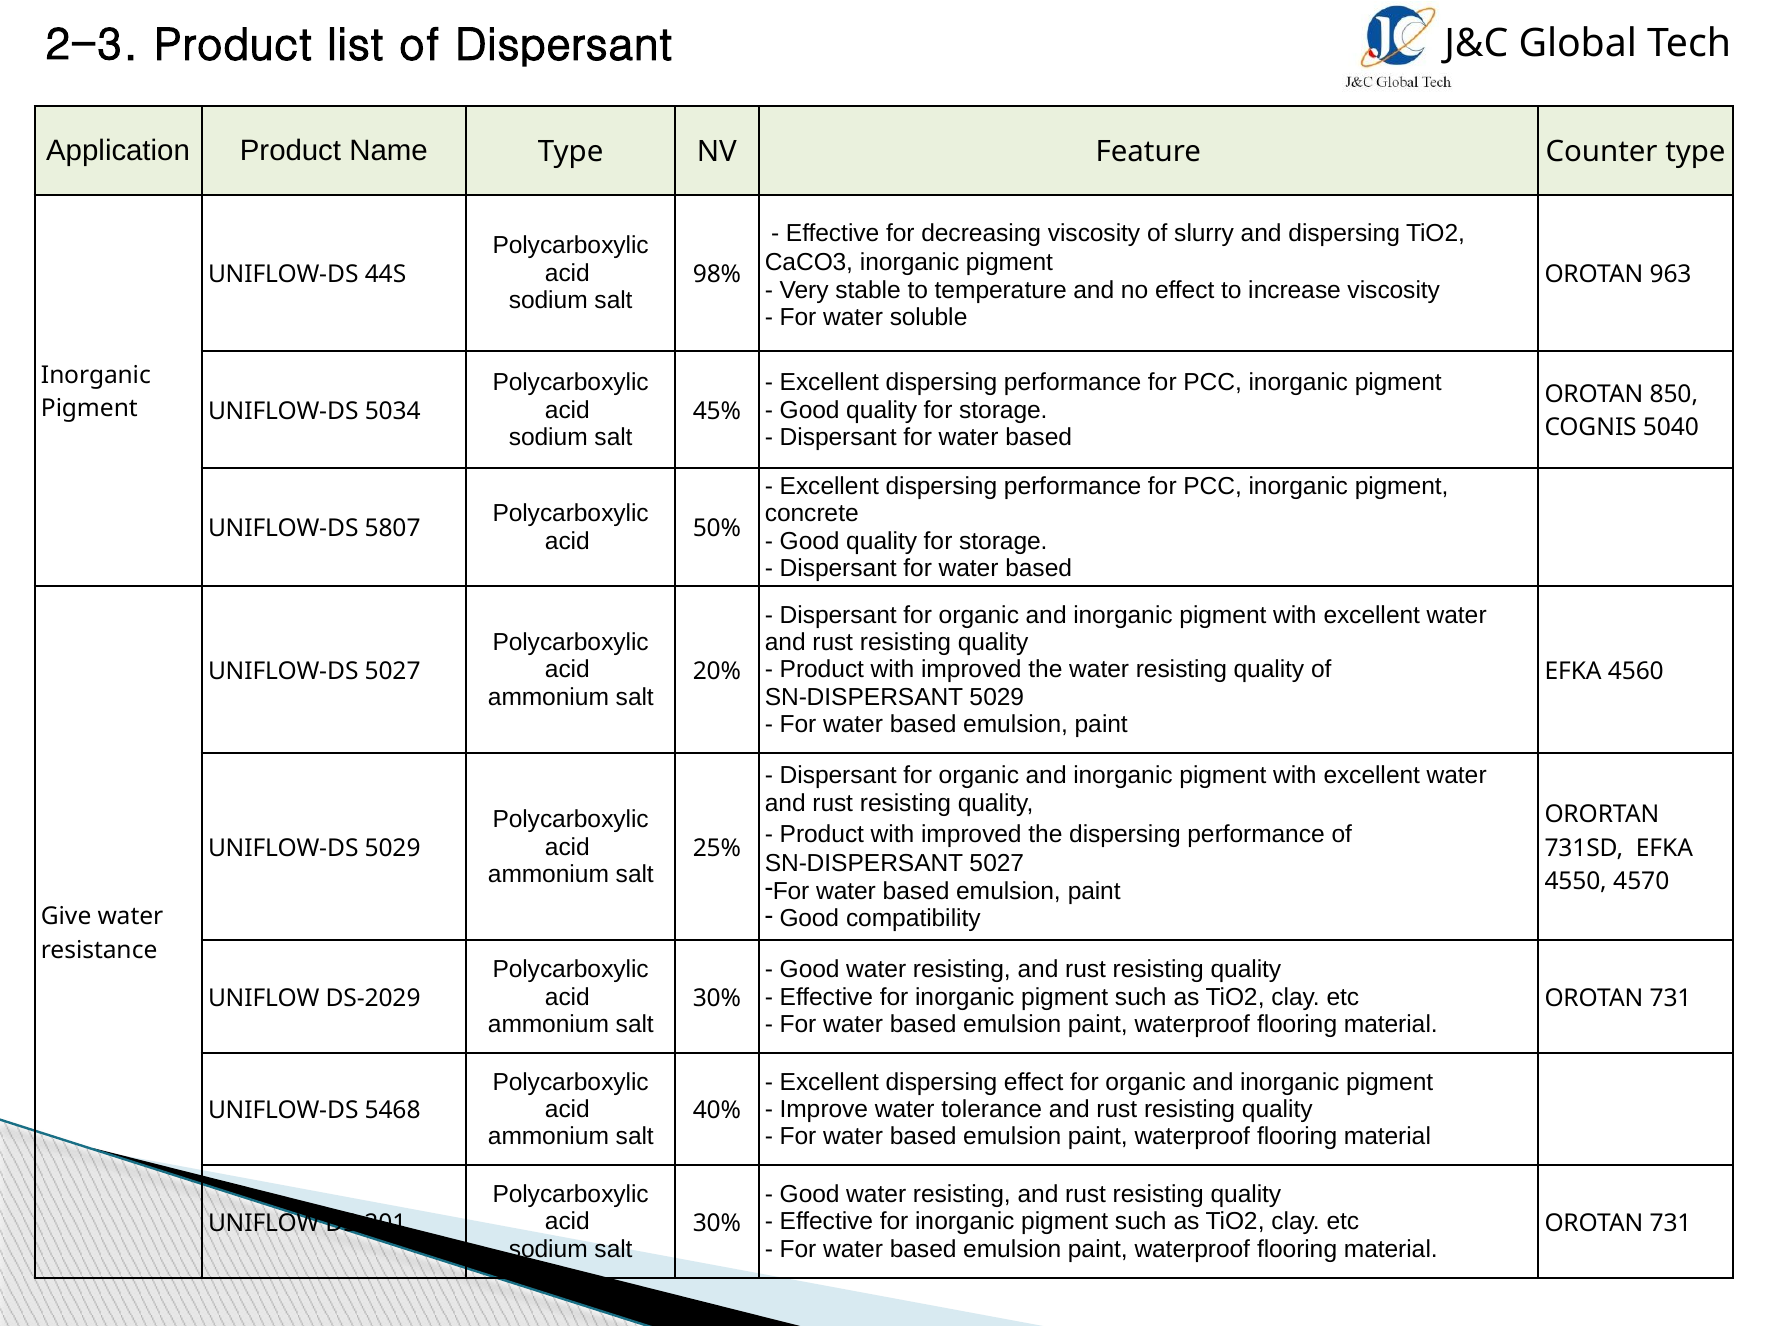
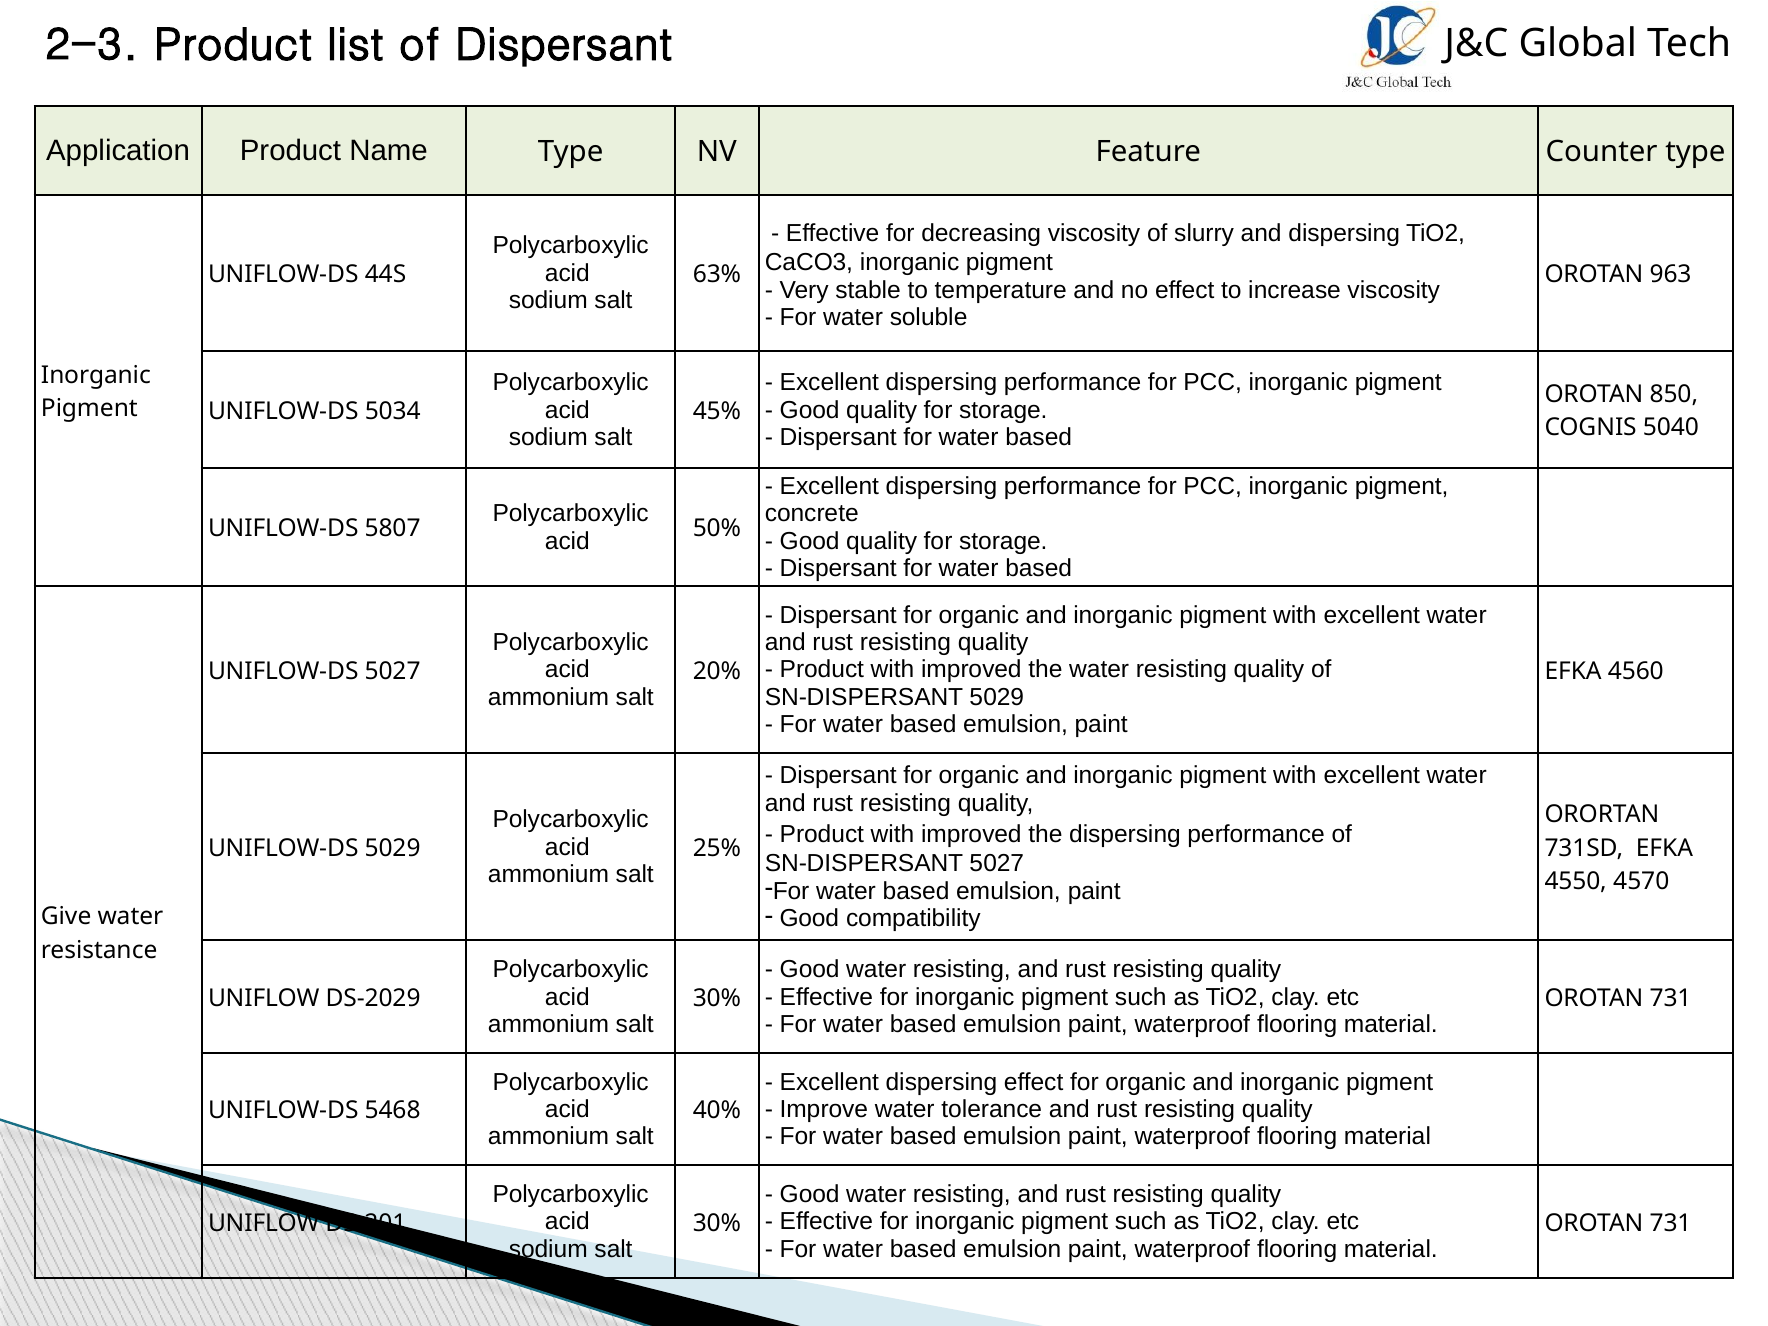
98%: 98% -> 63% (717, 274)
